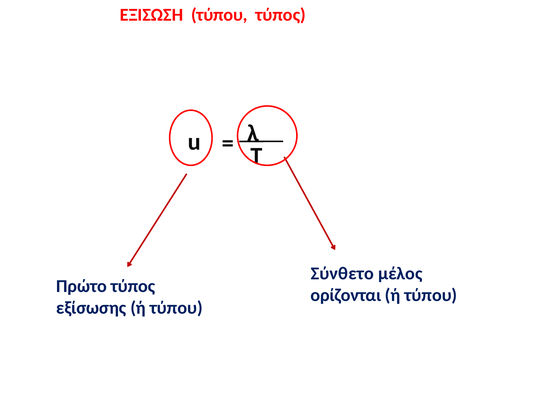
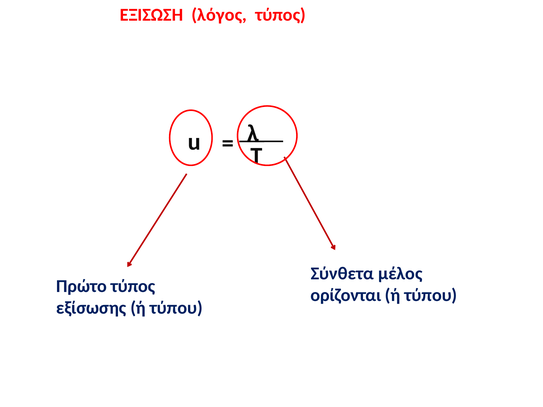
ΕΞΙΣΩΣΗ τύπου: τύπου -> λόγος (219, 15)
Σύνθετο: Σύνθετο -> Σύνθετα (342, 274)
